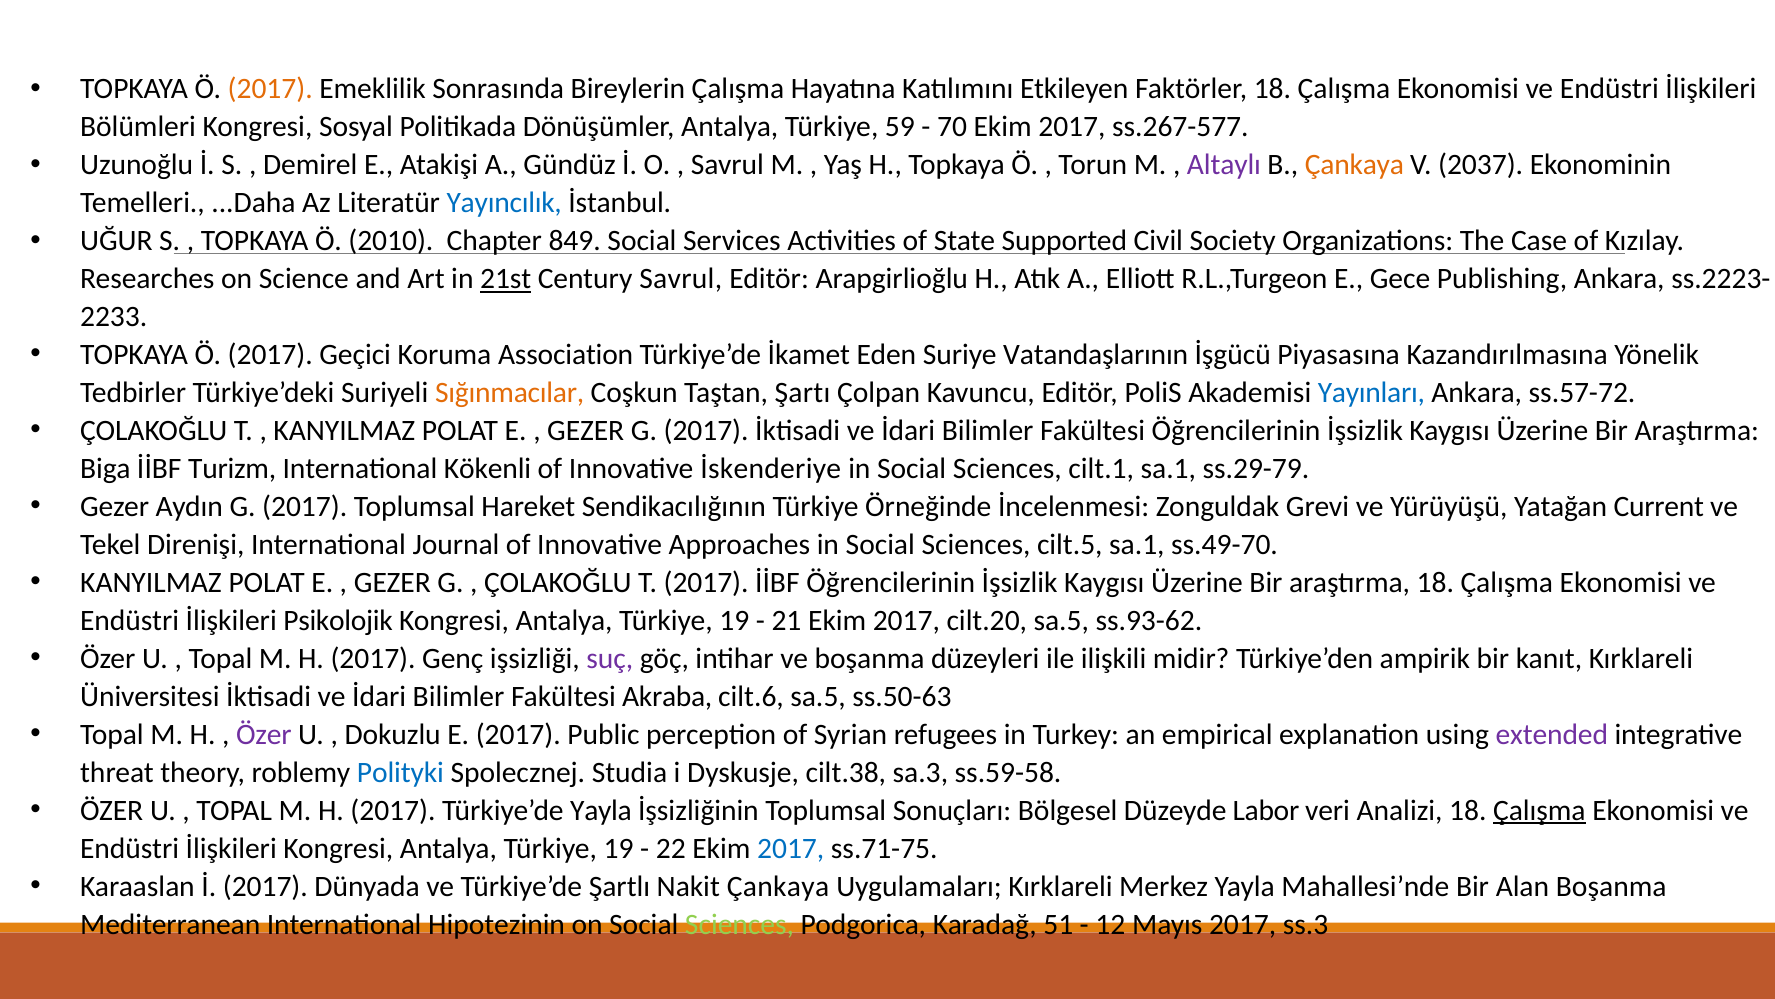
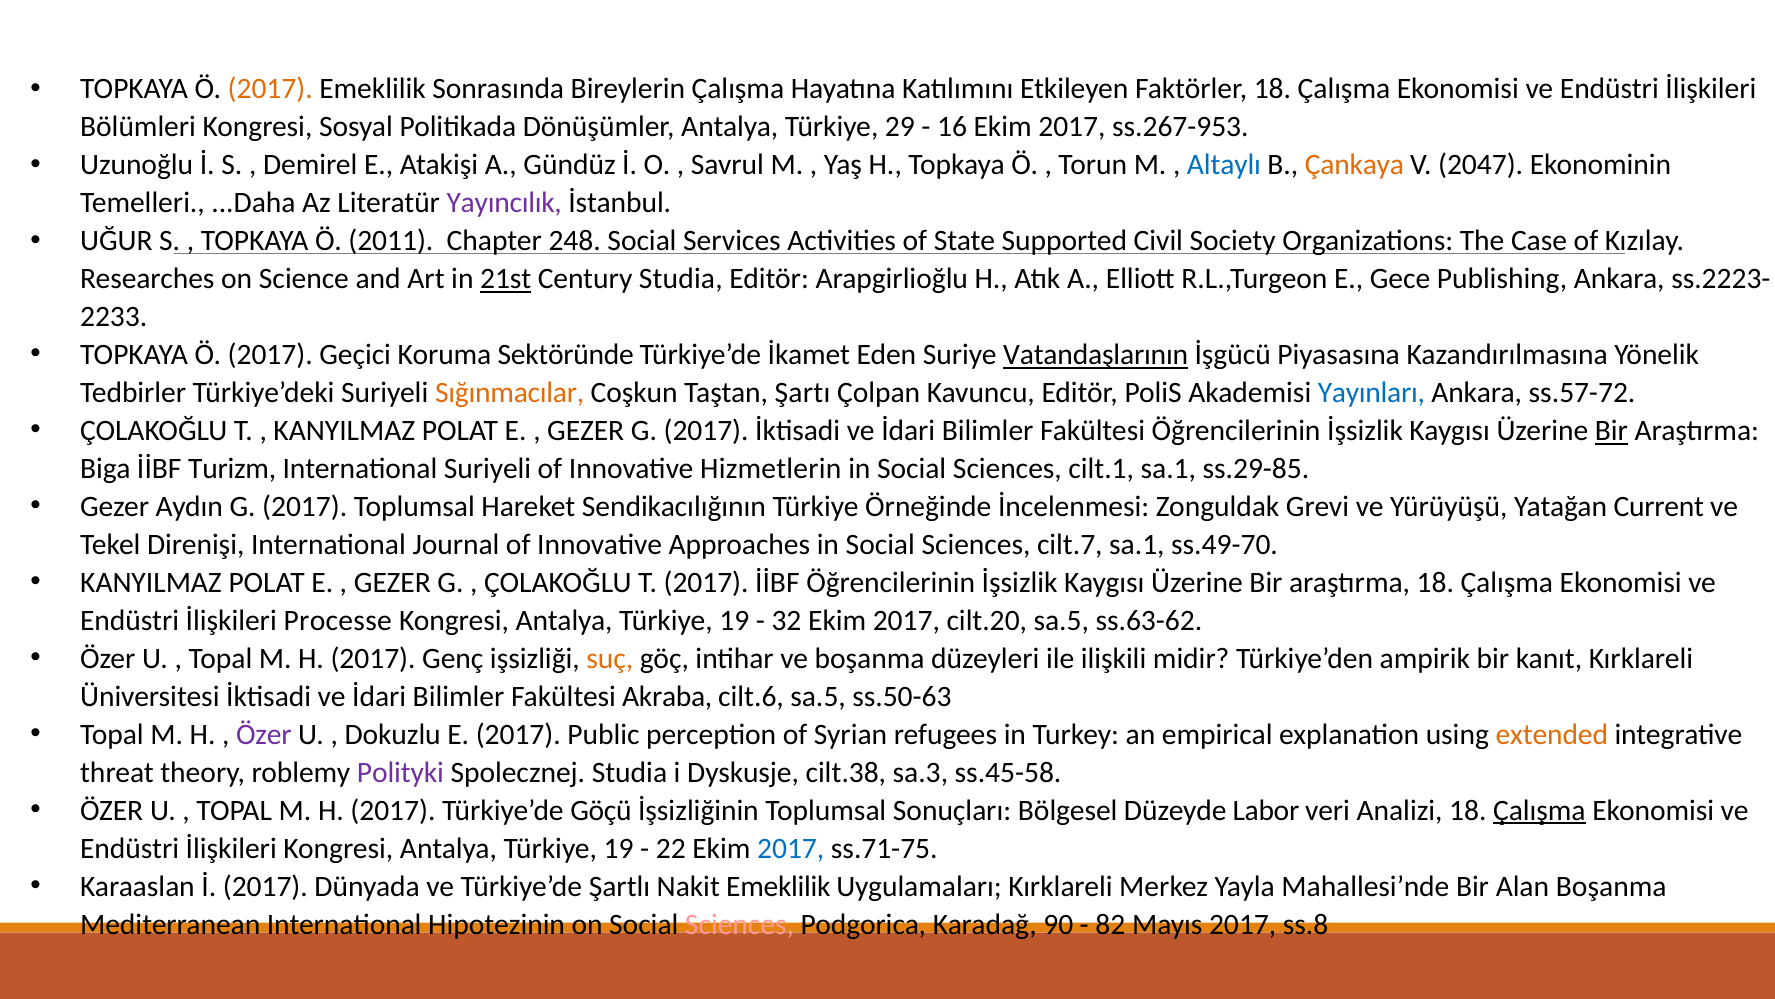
59: 59 -> 29 (900, 127)
70: 70 -> 16 (952, 127)
ss.267-577: ss.267-577 -> ss.267-953 (1180, 127)
Altaylı colour: purple -> blue (1224, 165)
2037: 2037 -> 2047 (1481, 165)
Yayıncılık colour: blue -> purple (504, 203)
2010: 2010 -> 2011 (391, 241)
849: 849 -> 248 (575, 241)
Century Savrul: Savrul -> Studia (681, 279)
Association: Association -> Sektöründe (566, 355)
Vatandaşlarının underline: none -> present (1096, 355)
Bir underline: none -> present (1611, 431)
International Kökenli: Kökenli -> Suriyeli (488, 469)
İskenderiye: İskenderiye -> Hizmetlerin (771, 469)
ss.29-79: ss.29-79 -> ss.29-85 (1256, 469)
cilt.5: cilt.5 -> cilt.7 (1070, 544)
Psikolojik: Psikolojik -> Processe (338, 620)
21: 21 -> 32 (787, 620)
ss.93-62: ss.93-62 -> ss.63-62 (1149, 620)
suç colour: purple -> orange (610, 658)
extended colour: purple -> orange (1552, 734)
Polityki colour: blue -> purple (400, 772)
ss.59-58: ss.59-58 -> ss.45-58 (1008, 772)
Türkiye’de Yayla: Yayla -> Göçü (601, 810)
Nakit Çankaya: Çankaya -> Emeklilik (778, 886)
Sciences colour: light green -> pink (740, 924)
51: 51 -> 90 (1058, 924)
12: 12 -> 82 (1110, 924)
ss.3: ss.3 -> ss.8 (1306, 924)
